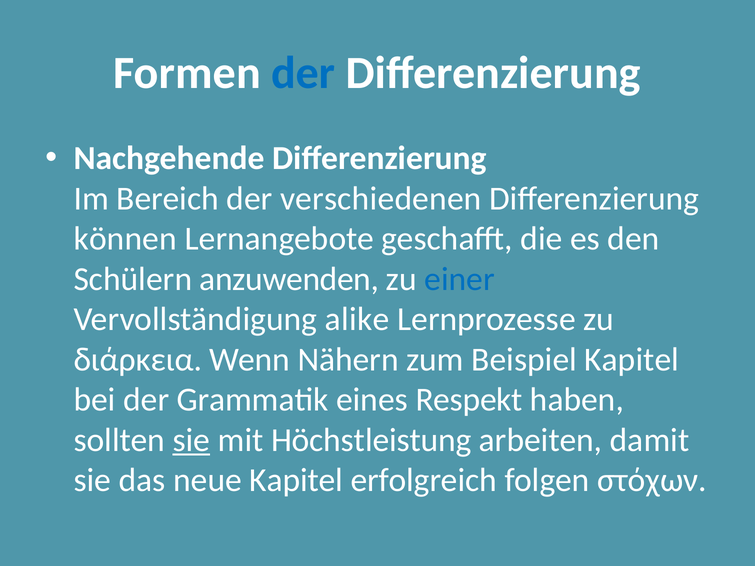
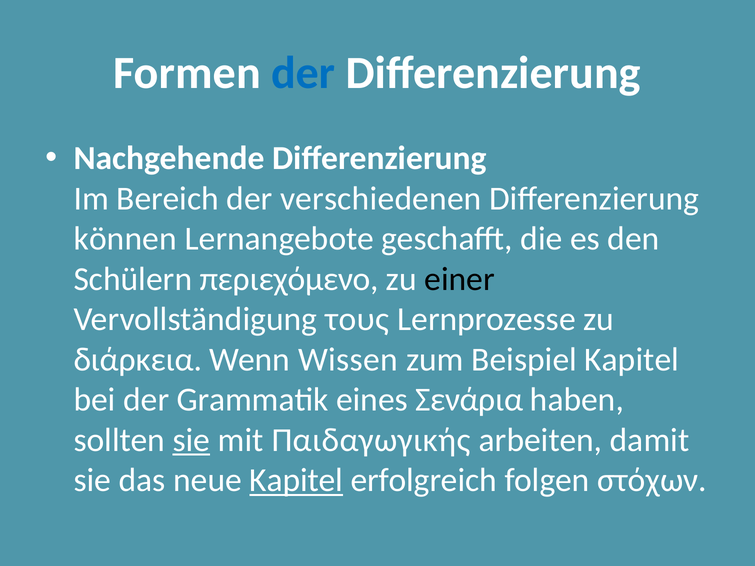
anzuwenden: anzuwenden -> περιεχόμενο (289, 279)
einer colour: blue -> black (460, 279)
alike: alike -> τους (357, 319)
Nähern: Nähern -> Wissen (348, 360)
Respekt: Respekt -> Σενάρια (469, 400)
Höchstleistung: Höchstleistung -> Παιδαγωγικής (371, 440)
Kapitel underline: none -> present (296, 481)
